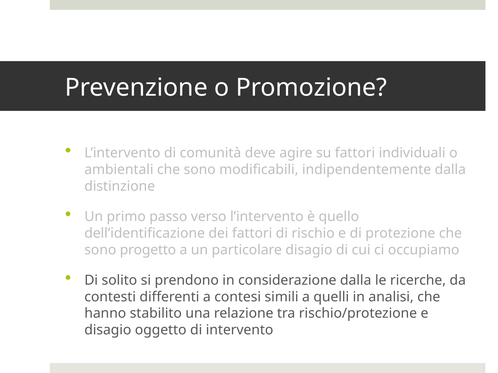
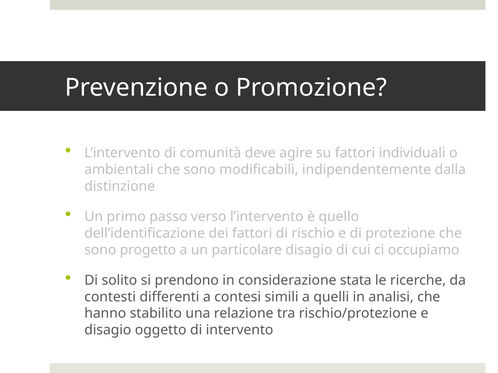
considerazione dalla: dalla -> stata (356, 281)
